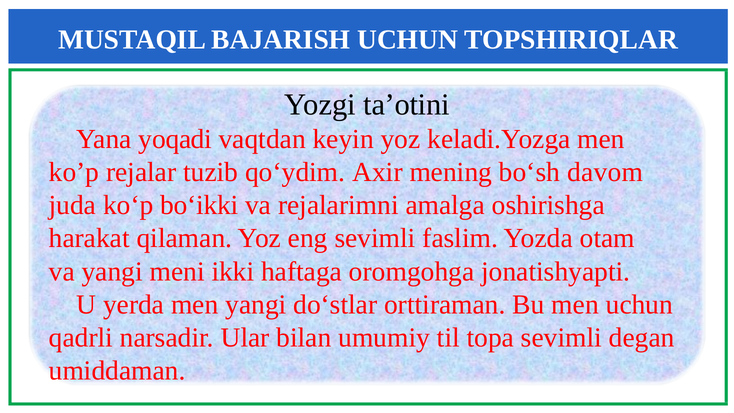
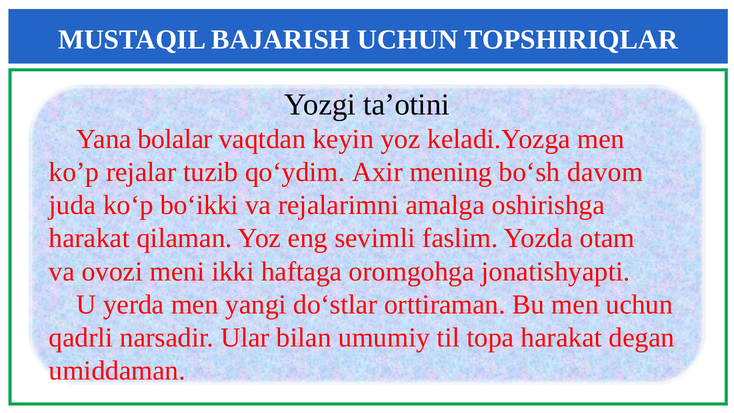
yoqadi: yoqadi -> bolalar (175, 139)
va yangi: yangi -> ovozi (112, 271)
topa sevimli: sevimli -> harakat (561, 337)
